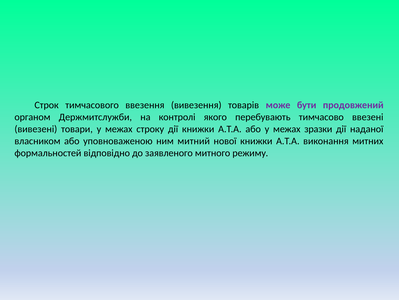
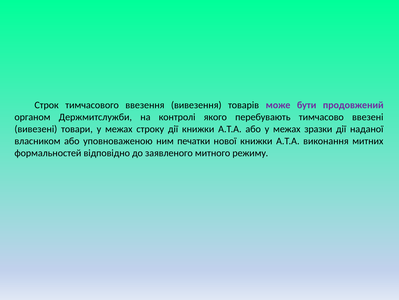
митний: митний -> печатки (194, 141)
